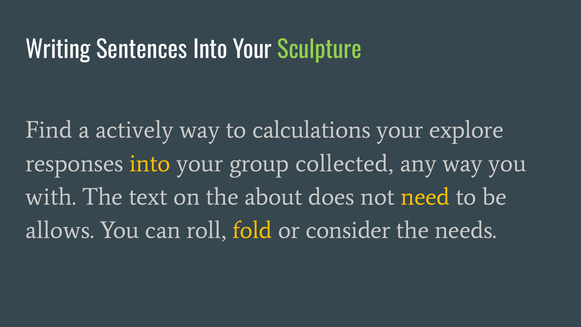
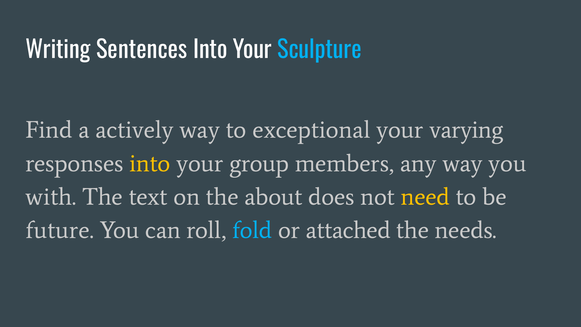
Sculpture colour: light green -> light blue (319, 50)
calculations: calculations -> exceptional (311, 130)
explore: explore -> varying (466, 130)
collected: collected -> members (345, 163)
allows: allows -> future (60, 230)
fold colour: yellow -> light blue (252, 230)
consider: consider -> attached (348, 230)
